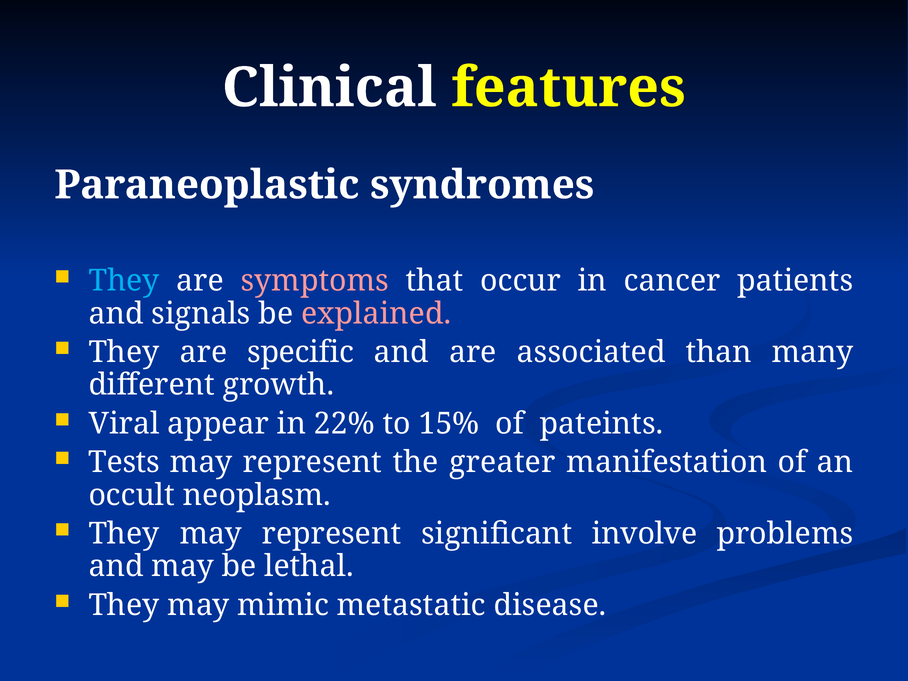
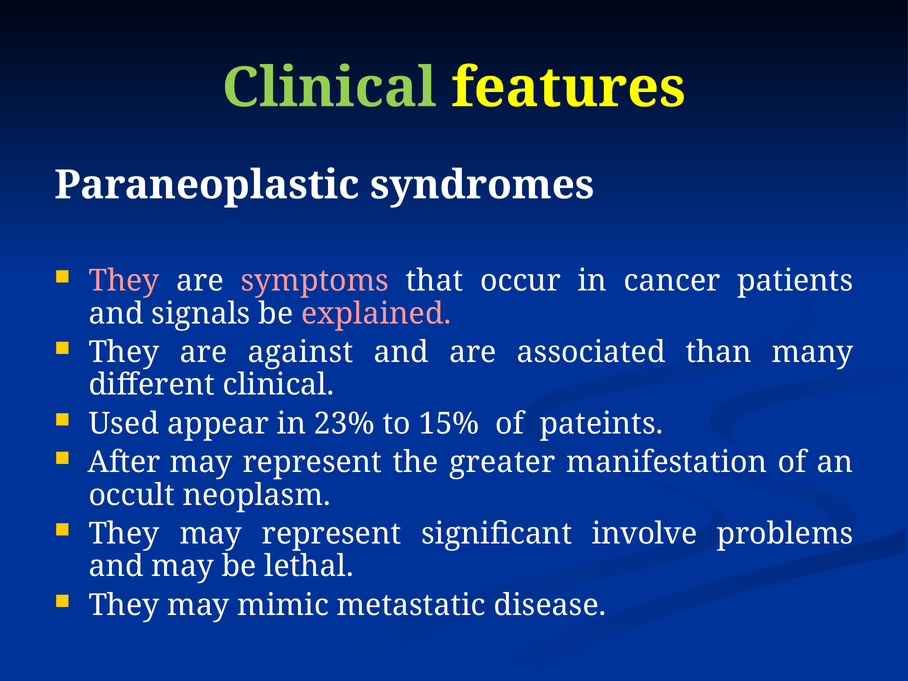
Clinical colour: white -> light green (329, 88)
They colour: light blue -> pink (124, 281)
specific: specific -> against (300, 352)
different growth: growth -> clinical (279, 385)
Viral: Viral -> Used (124, 424)
22%: 22% -> 23% (344, 424)
Tests: Tests -> After (124, 462)
